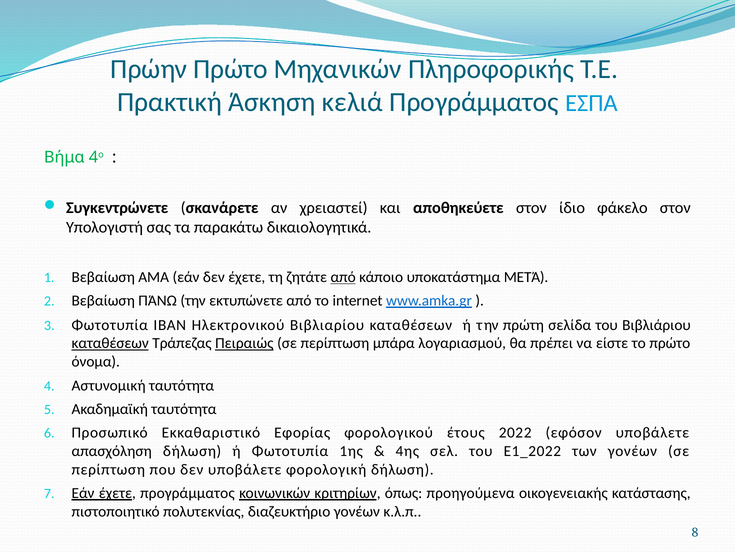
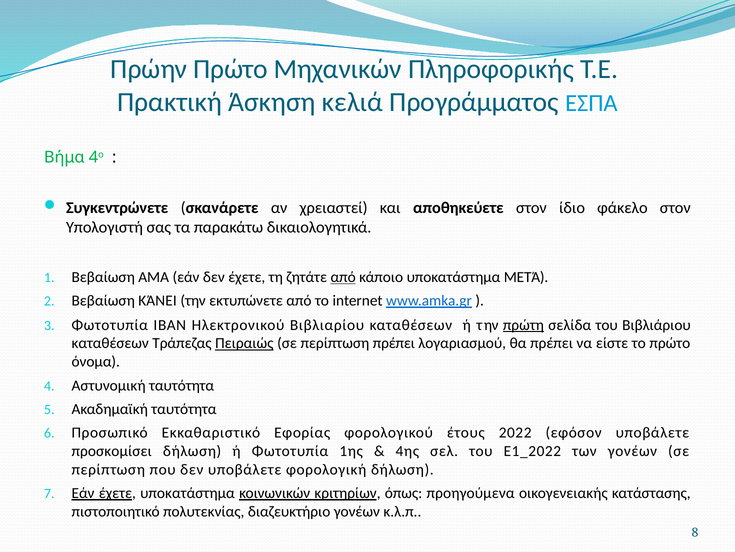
ΠΆΝΩ: ΠΆΝΩ -> ΚΆΝΕΙ (158, 300)
πρώτη underline: none -> present (523, 325)
καταθέσεων underline: present -> none (110, 343)
περίπτωση μπάρα: μπάρα -> πρέπει (394, 343)
απασχόληση: απασχόληση -> προσκομίσει (112, 451)
έχετε προγράμματος: προγράμματος -> υποκατάστημα (187, 493)
